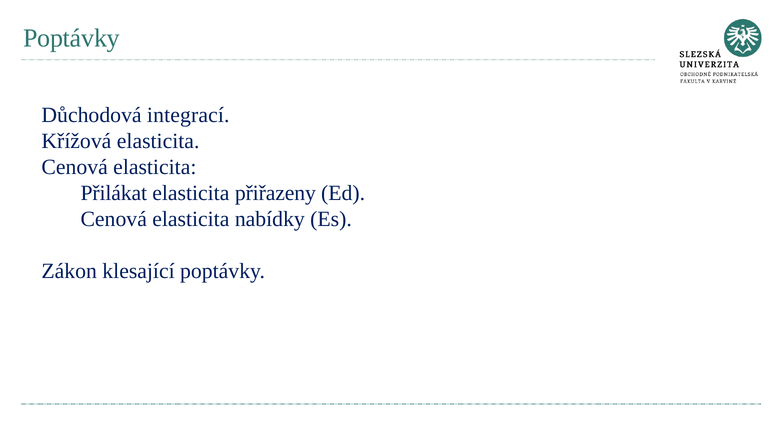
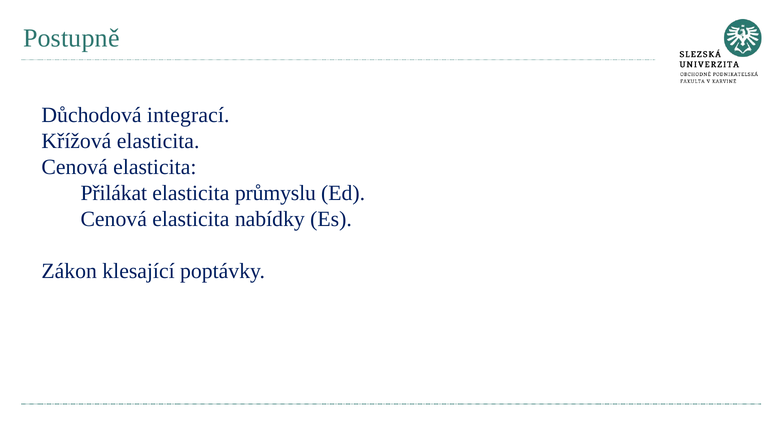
Poptávky: Poptávky -> Postupně (71, 38)
přiřazeny: přiřazeny -> průmyslu (275, 193)
